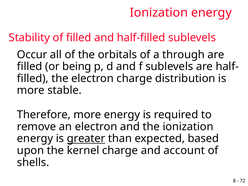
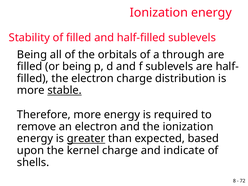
Occur: Occur -> Being (32, 55)
stable underline: none -> present (65, 90)
account: account -> indicate (184, 150)
